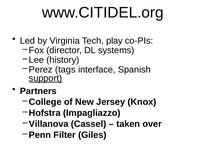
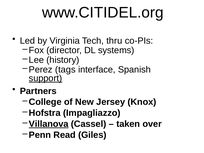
play: play -> thru (114, 41)
Villanova underline: none -> present (49, 124)
Filter: Filter -> Read (65, 135)
